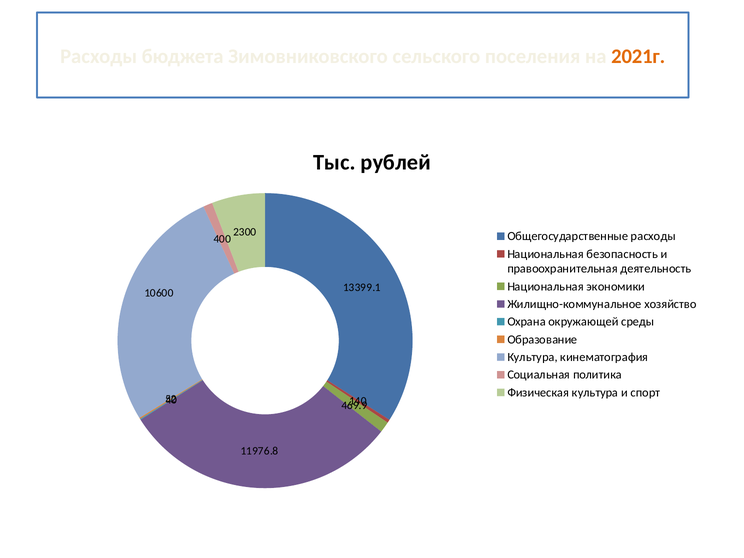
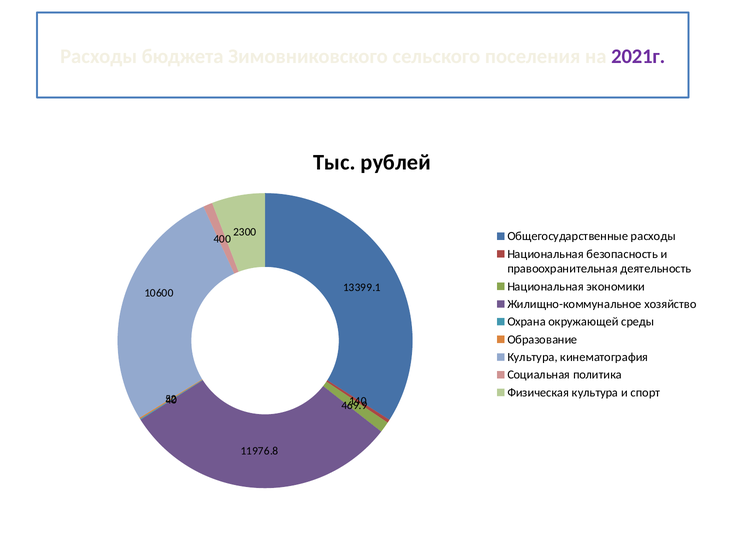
2021г colour: orange -> purple (638, 56)
